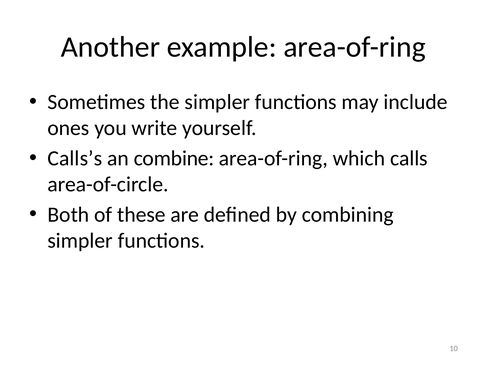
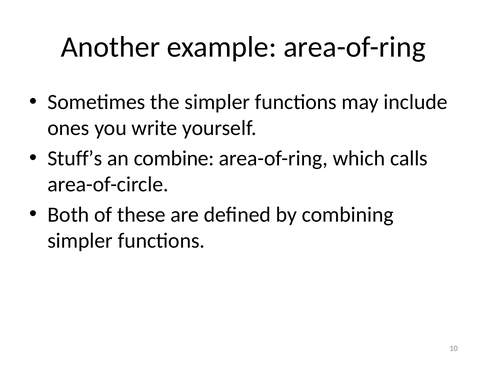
Calls’s: Calls’s -> Stuff’s (75, 158)
